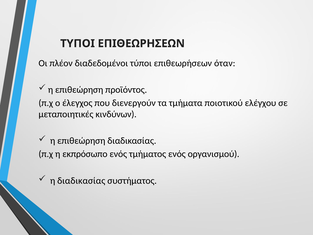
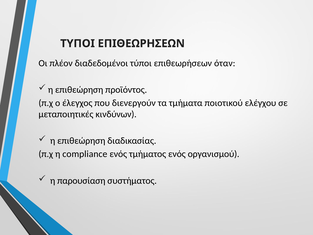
εκπρόσωπο: εκπρόσωπο -> compliance (85, 154)
η διαδικασίας: διαδικασίας -> παρουσίαση (81, 180)
